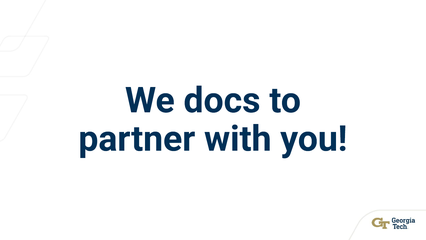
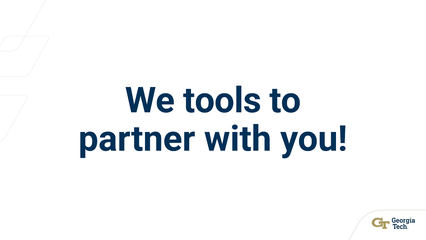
docs: docs -> tools (222, 100)
